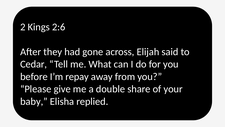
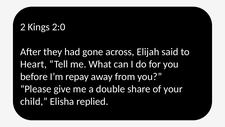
2:6: 2:6 -> 2:0 (59, 27)
Cedar: Cedar -> Heart (34, 64)
baby: baby -> child (34, 101)
